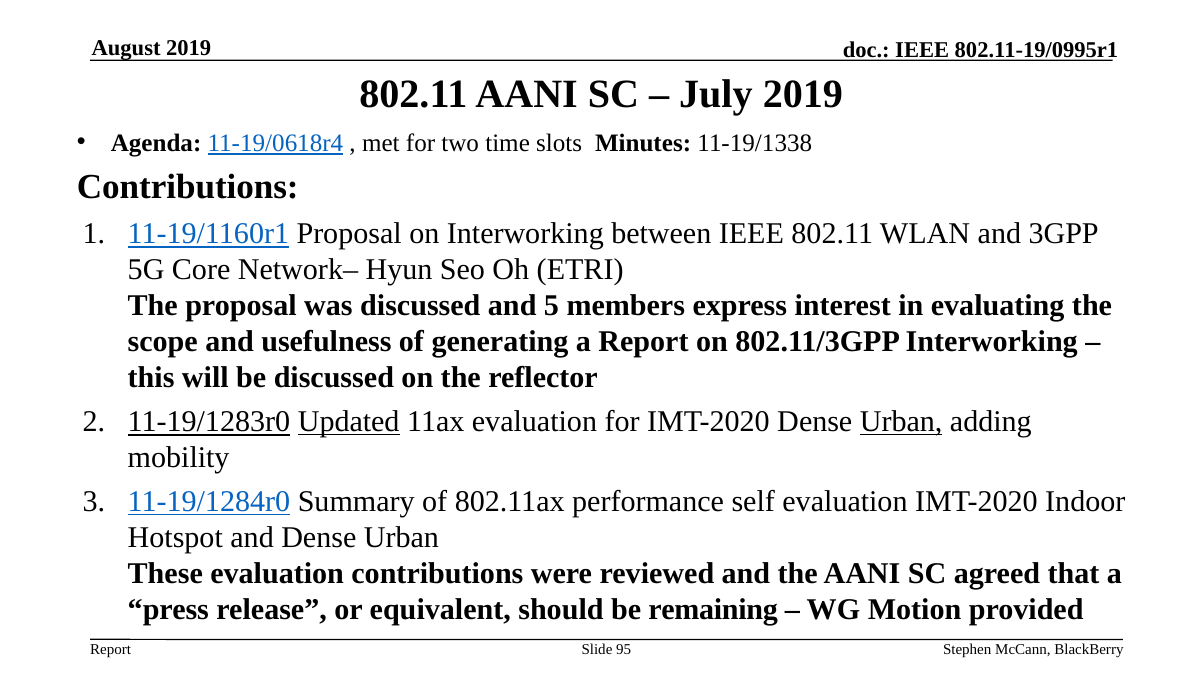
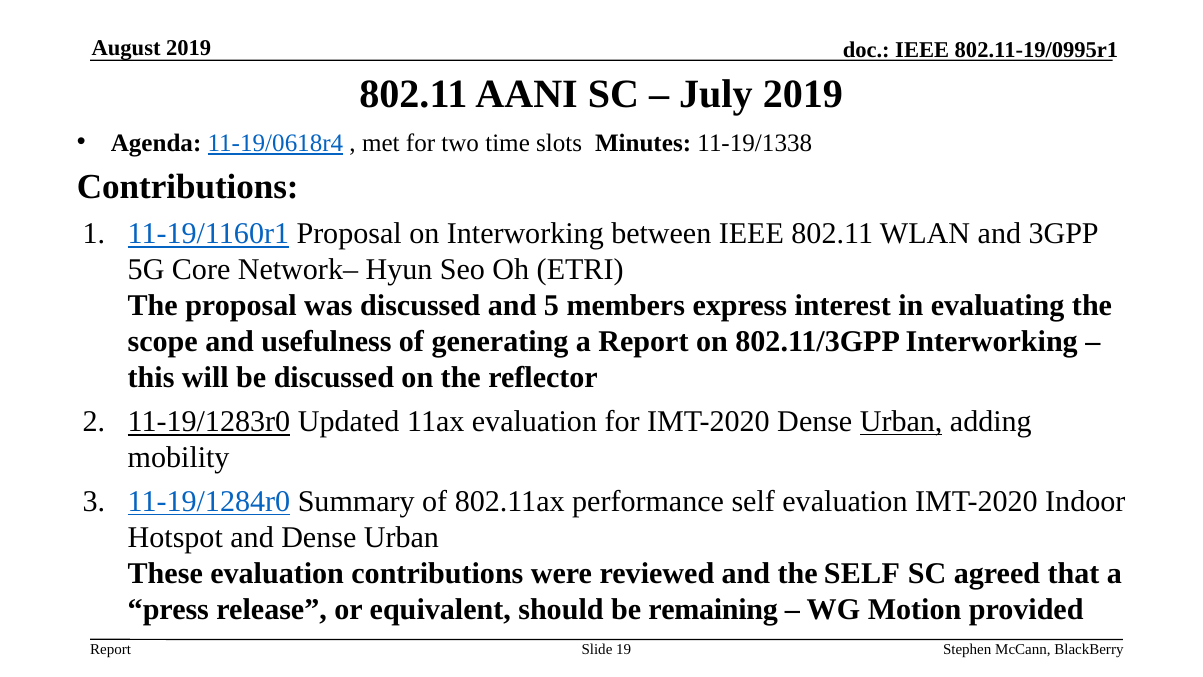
Updated underline: present -> none (349, 421)
the AANI: AANI -> SELF (862, 573)
95: 95 -> 19 (624, 649)
